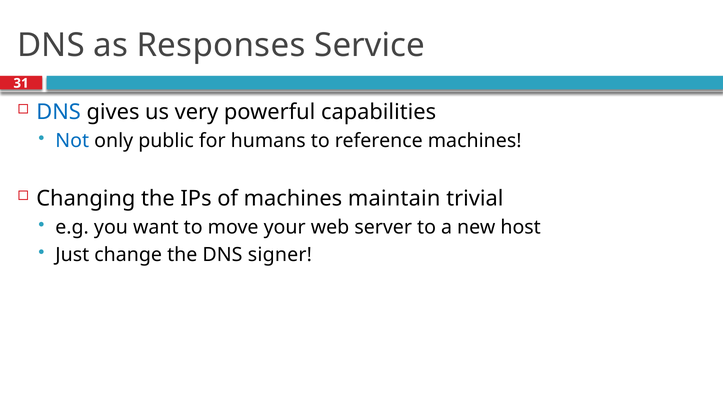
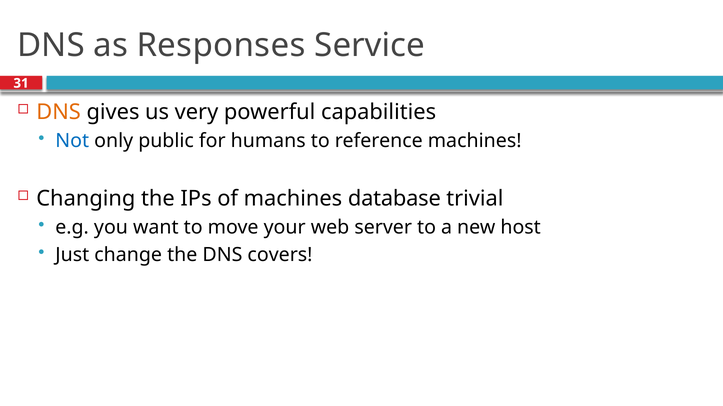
DNS colour: blue -> orange (59, 112)
maintain: maintain -> database (394, 199)
signer: signer -> covers (280, 255)
